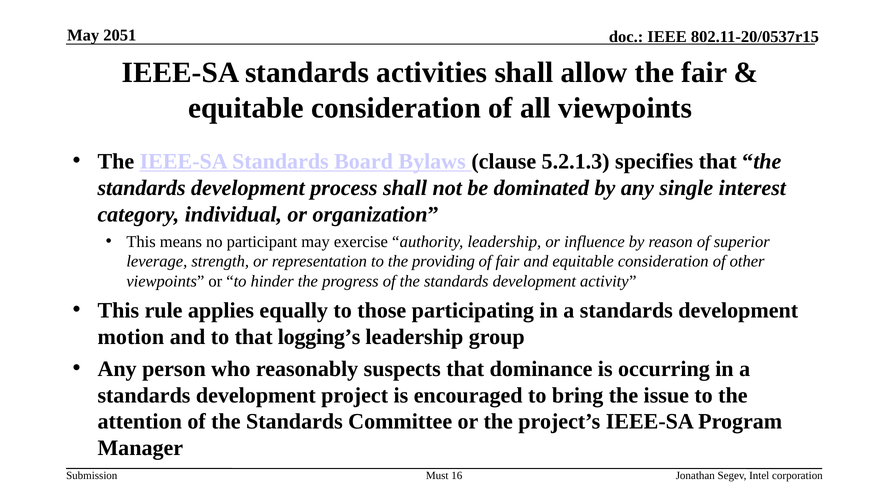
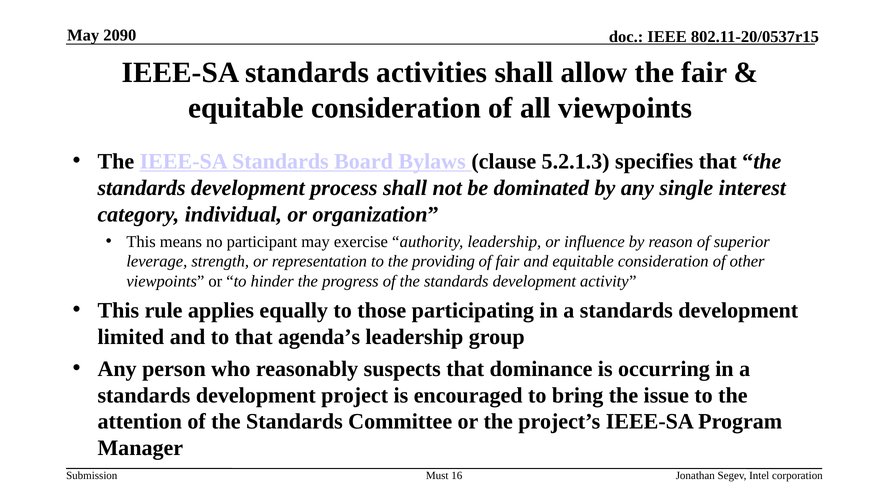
2051: 2051 -> 2090 (120, 35)
motion: motion -> limited (131, 337)
logging’s: logging’s -> agenda’s (319, 337)
